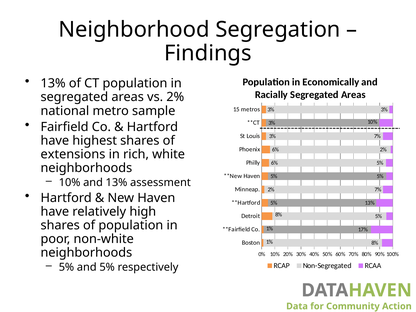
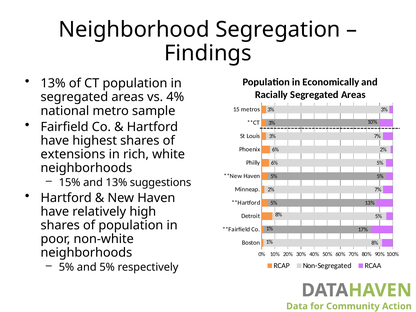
vs 2%: 2% -> 4% (175, 97)
10%: 10% -> 15% (70, 183)
assessment: assessment -> suggestions (161, 183)
